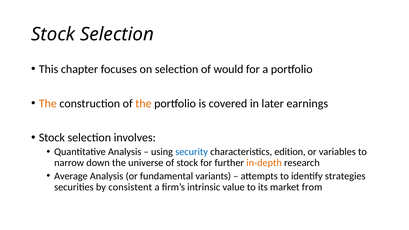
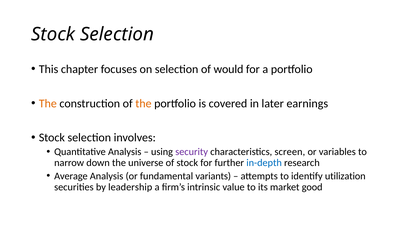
security colour: blue -> purple (192, 152)
edition: edition -> screen (290, 152)
in-depth colour: orange -> blue (264, 163)
strategies: strategies -> utilization (345, 176)
consistent: consistent -> leadership (130, 187)
from: from -> good (312, 187)
